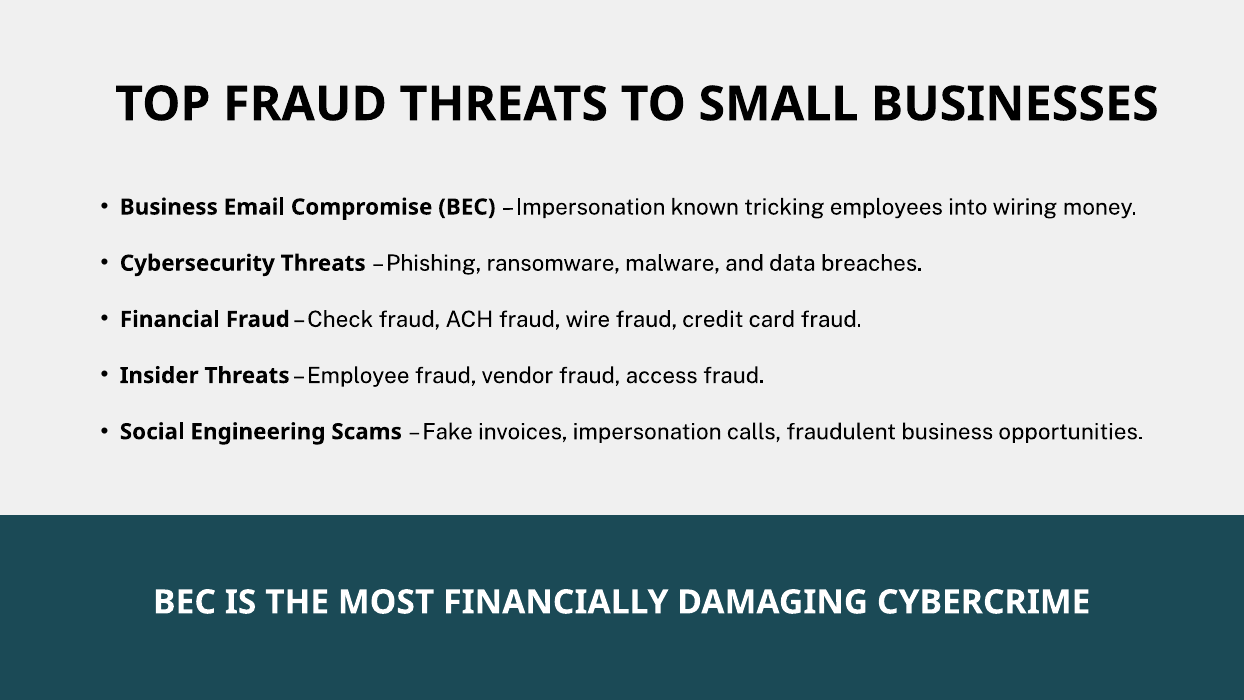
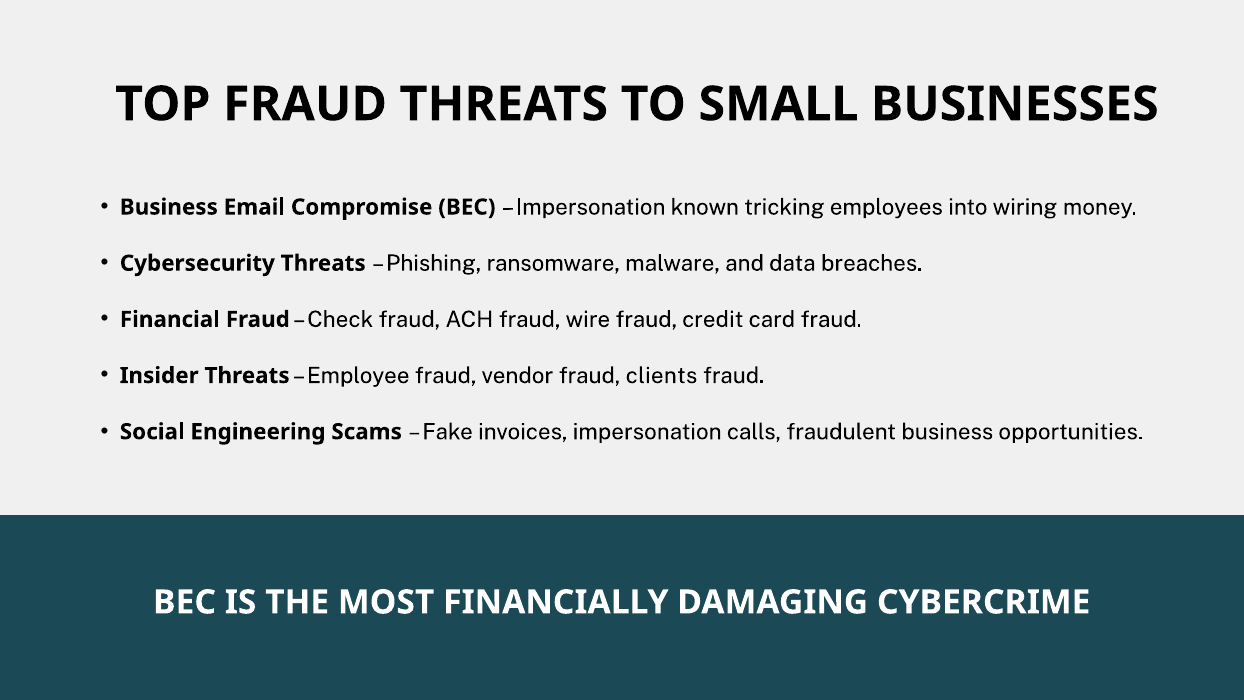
access: access -> clients (661, 376)
